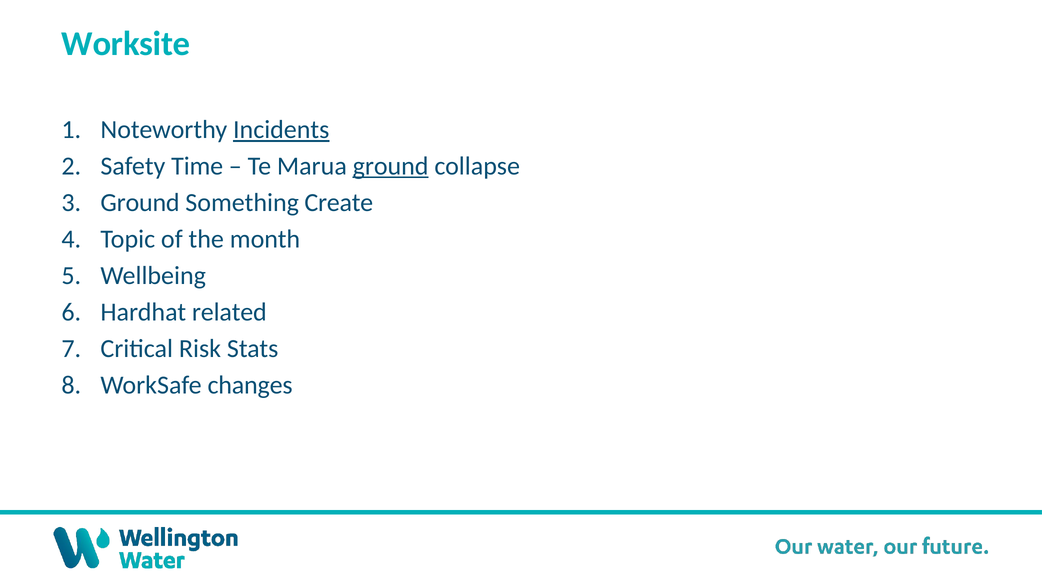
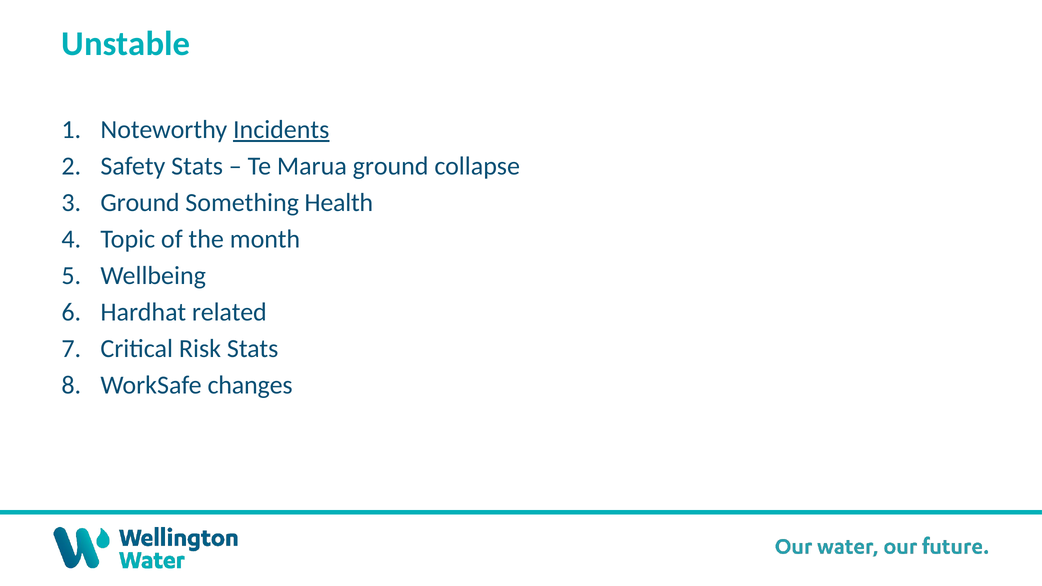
Worksite: Worksite -> Unstable (126, 44)
Safety Time: Time -> Stats (197, 166)
ground underline: present -> none (391, 166)
Create: Create -> Health (339, 203)
